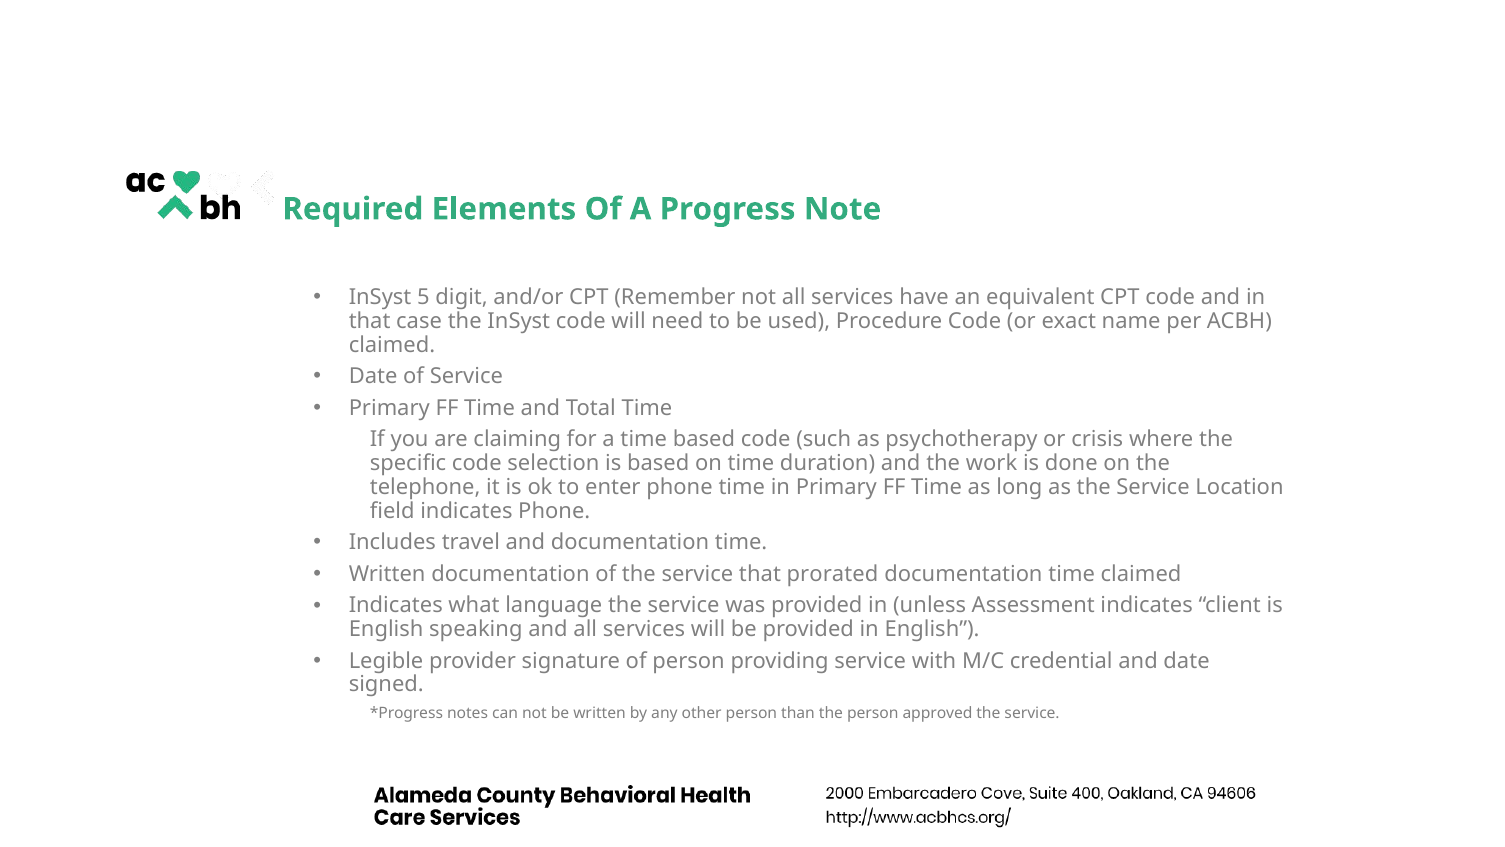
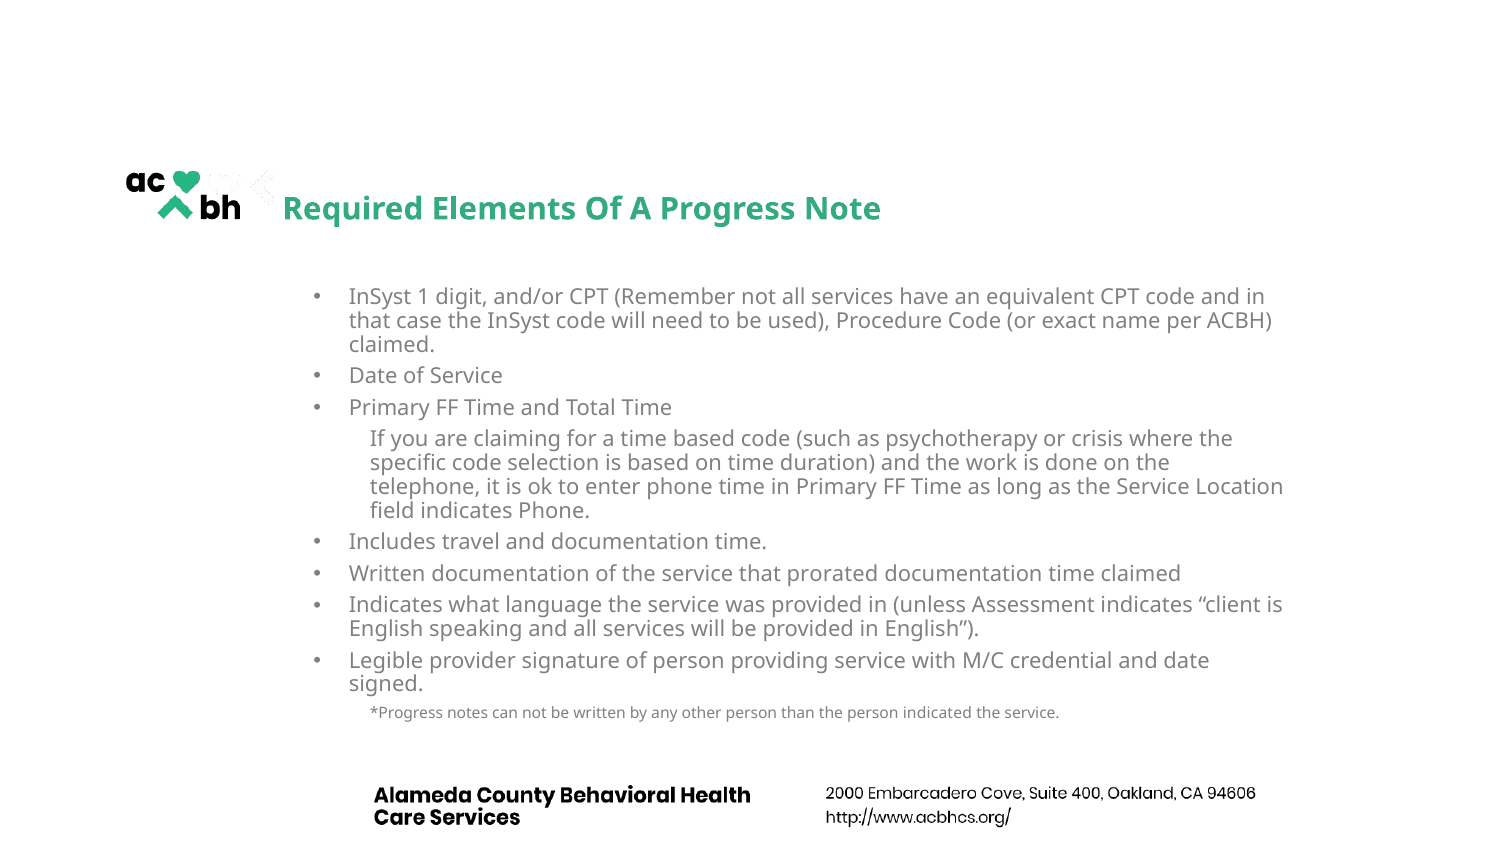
5: 5 -> 1 (423, 297)
approved: approved -> indicated (937, 713)
